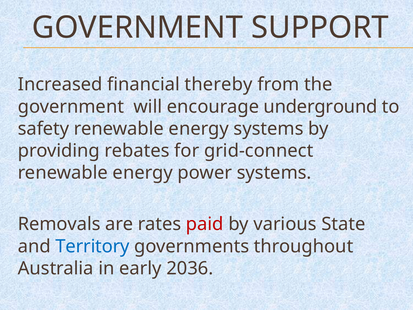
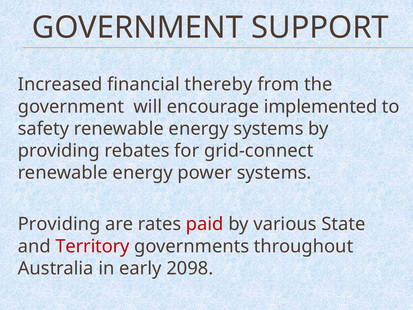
underground: underground -> implemented (321, 107)
Removals: Removals -> Providing (59, 224)
Territory colour: blue -> red (93, 246)
2036: 2036 -> 2098 (190, 268)
